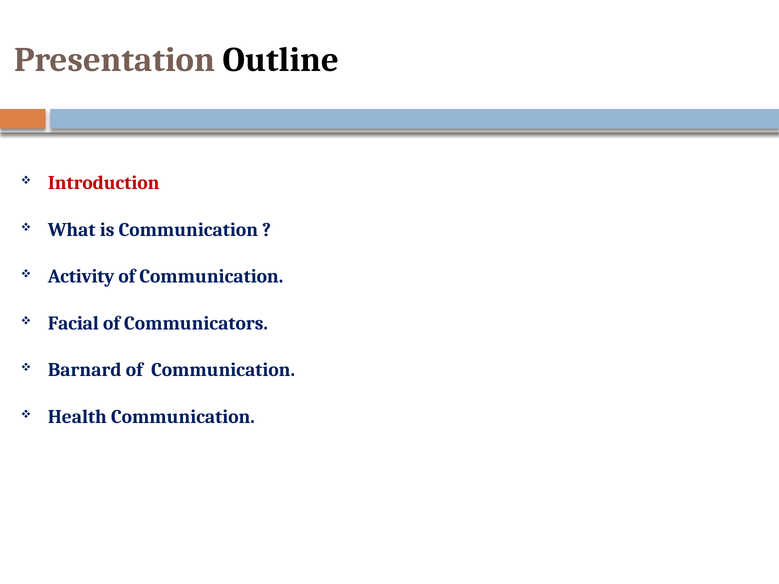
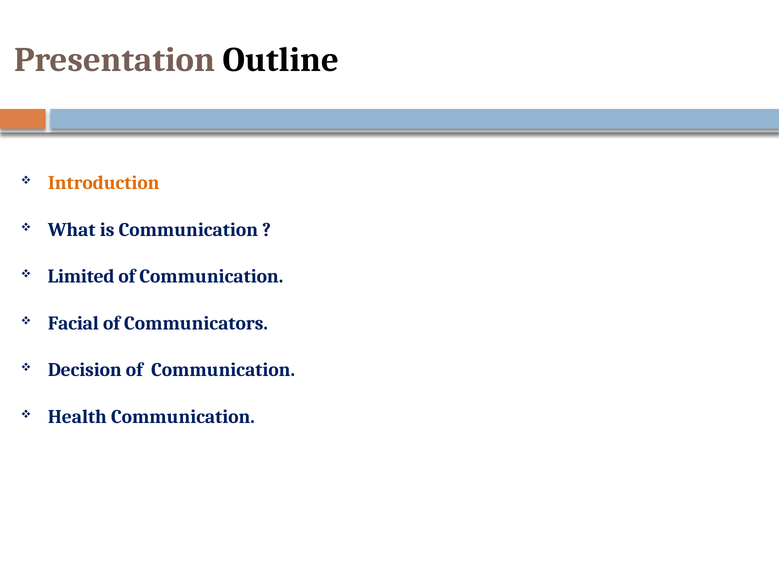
Introduction colour: red -> orange (104, 183)
Activity: Activity -> Limited (81, 277)
Barnard: Barnard -> Decision (85, 370)
